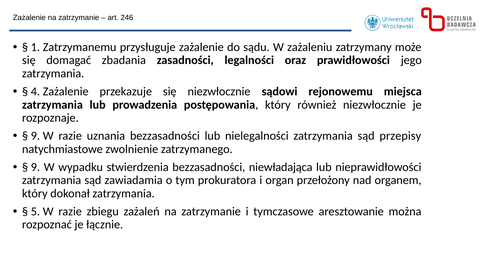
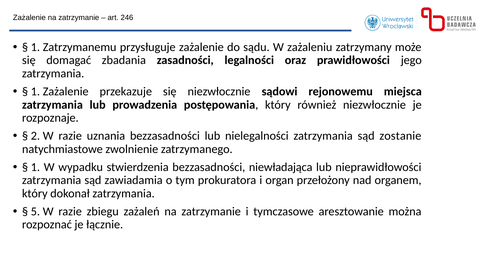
4: 4 -> 1 (35, 92)
9: 9 -> 2 (35, 136)
przepisy: przepisy -> zostanie (400, 136)
9: 9 -> 1 (35, 167)
